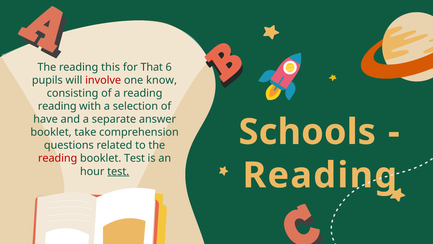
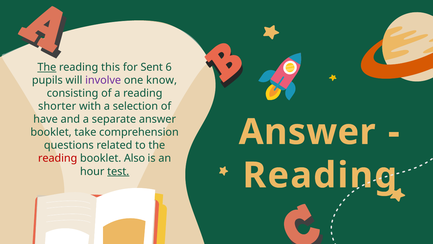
The underline: none -> present (47, 67)
That: That -> Sent (152, 67)
involve colour: red -> purple (103, 80)
reading: reading -> shorter (57, 106)
Schools: Schools -> Answer (307, 132)
booklet Test: Test -> Also (134, 158)
